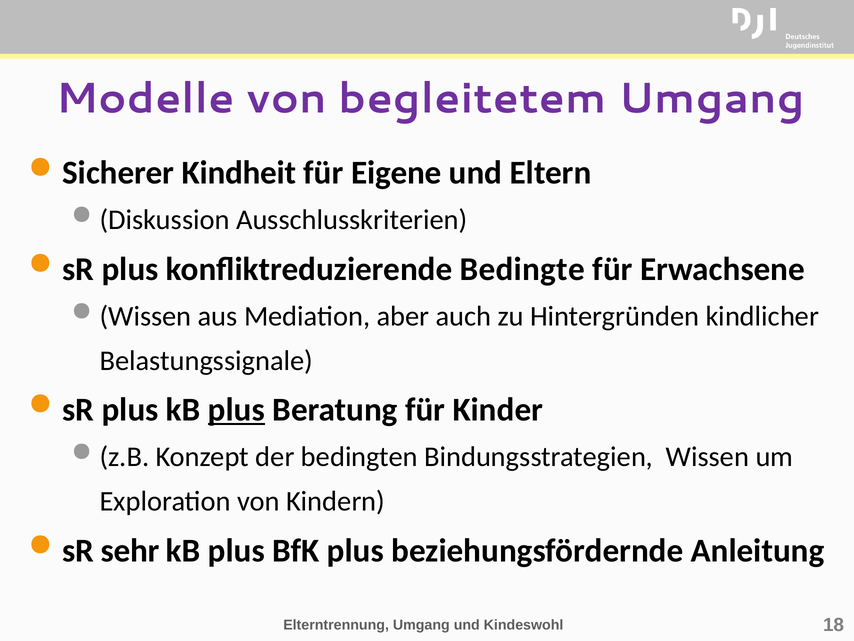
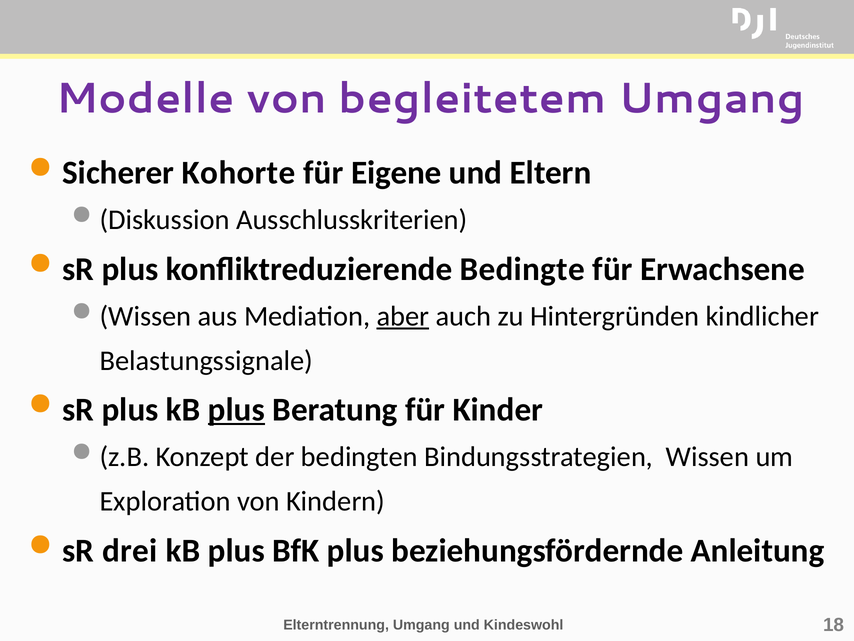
Kindheit: Kindheit -> Kohorte (239, 173)
aber underline: none -> present (403, 316)
sehr: sehr -> drei (130, 550)
